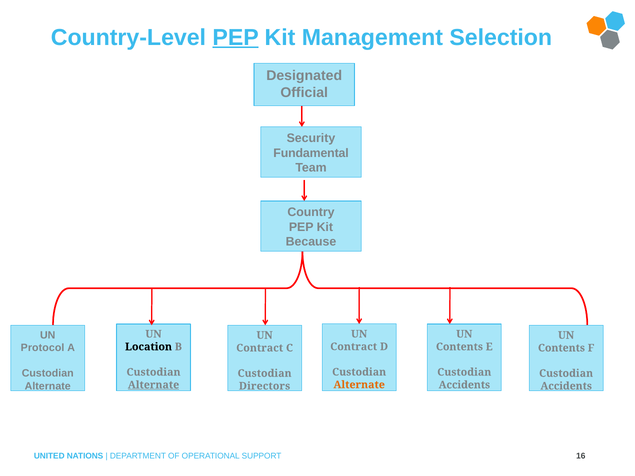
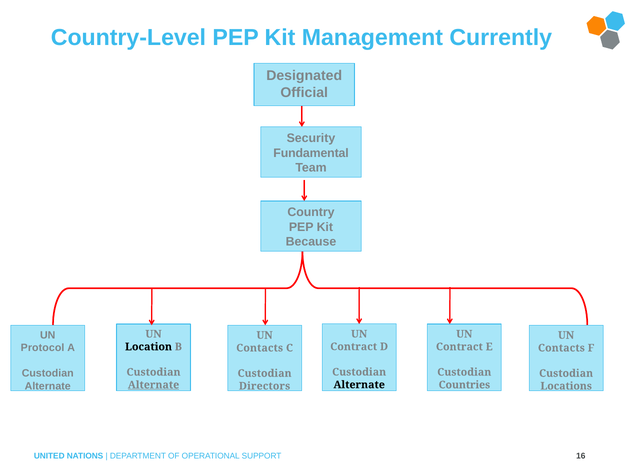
PEP underline: present -> none (236, 37)
Selection: Selection -> Currently (501, 37)
Contents: Contents -> Contract (459, 347)
Contract: Contract -> Contacts (260, 348)
Contents: Contents -> Contacts (561, 348)
Alternate colour: orange -> black (359, 385)
Accidents: Accidents -> Countries (464, 385)
Accidents: Accidents -> Locations (566, 386)
